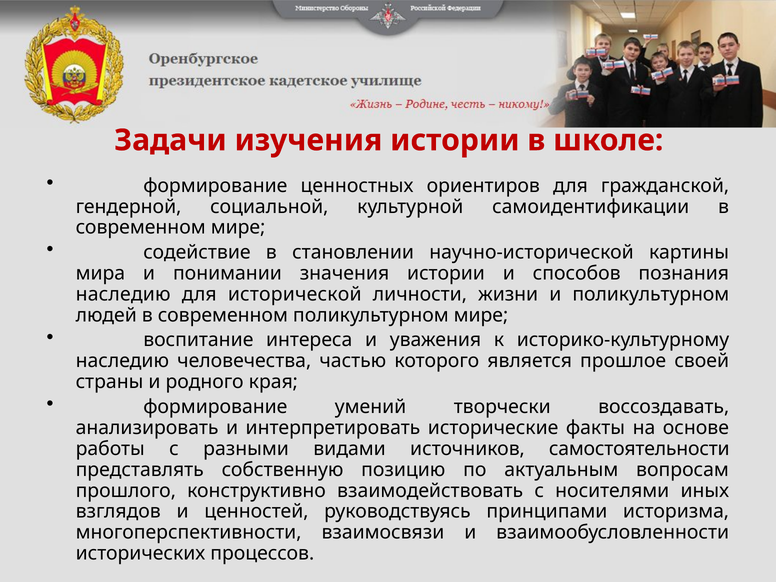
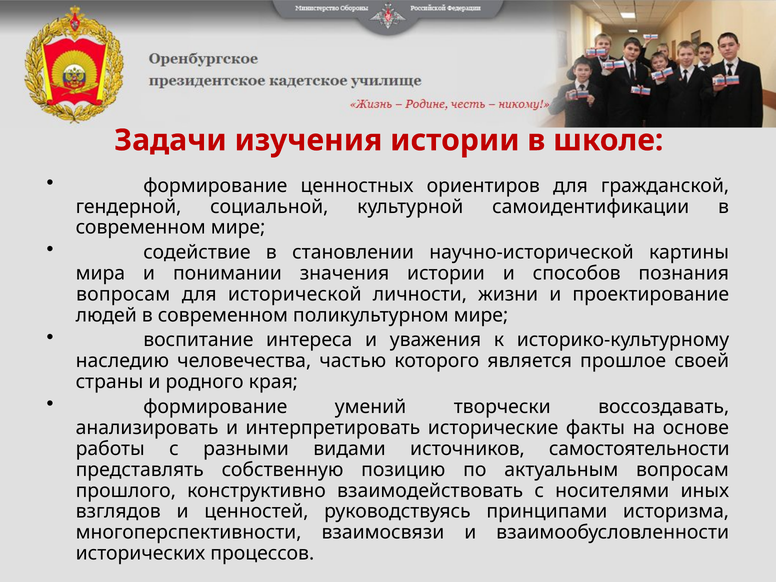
наследию: наследию -> вопросам (123, 294)
и поликультурном: поликультурном -> проектирование (651, 294)
